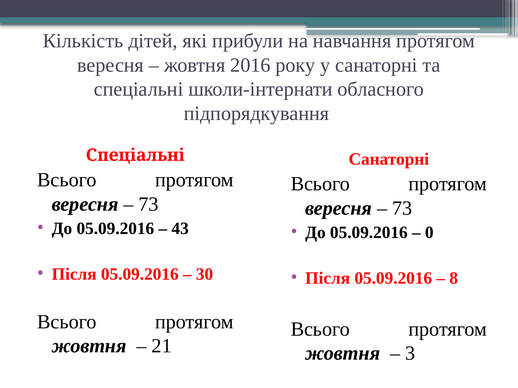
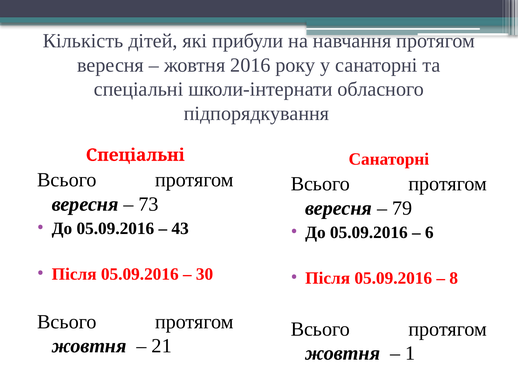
73: 73 -> 79 (402, 208)
0: 0 -> 6 (429, 233)
3: 3 -> 1 (410, 354)
